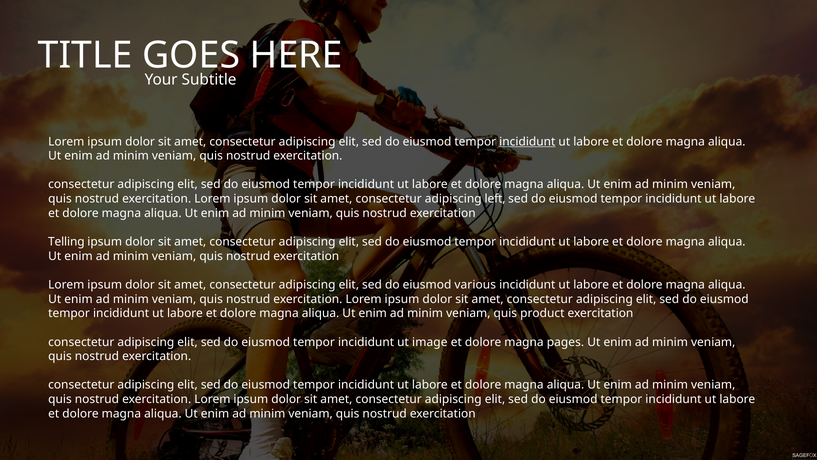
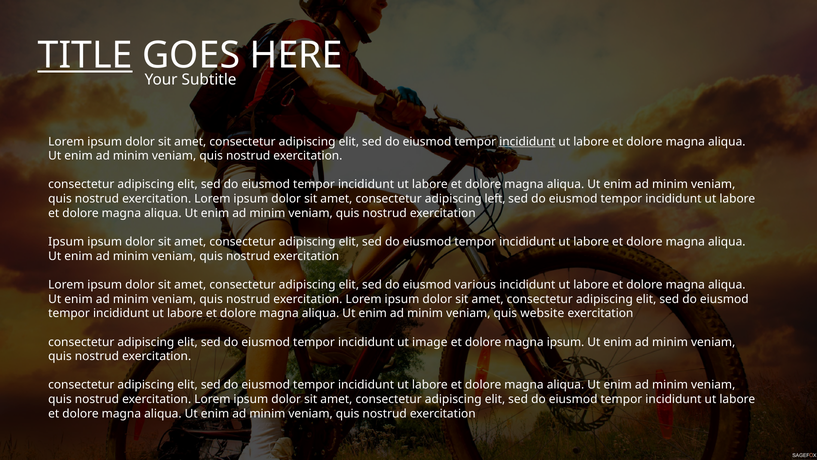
TITLE underline: none -> present (85, 55)
Telling: Telling -> Ipsum (66, 242)
product: product -> website (542, 313)
magna pages: pages -> ipsum (566, 342)
